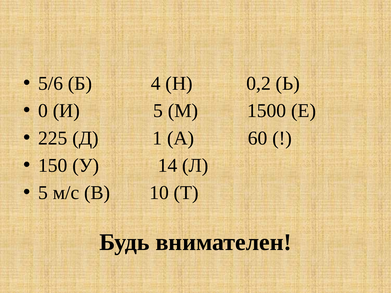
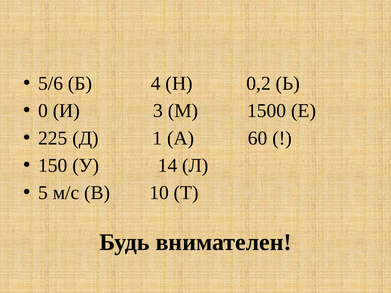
И 5: 5 -> 3 (158, 111)
